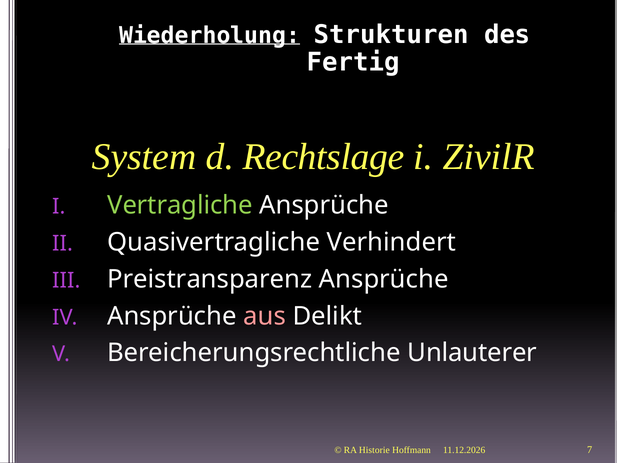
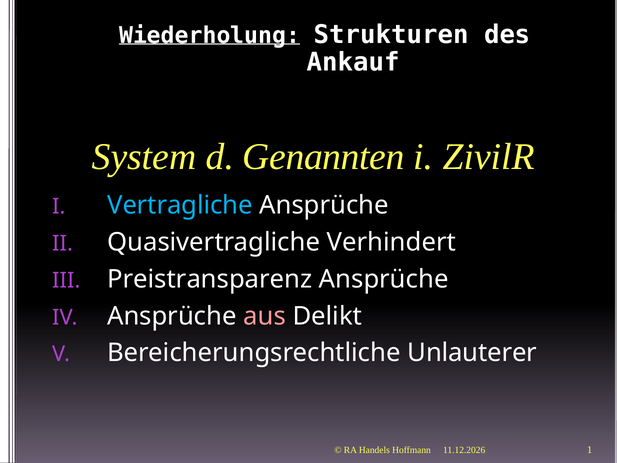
Fertig: Fertig -> Ankauf (353, 62)
Rechtslage: Rechtslage -> Genannten (324, 157)
Vertragliche colour: light green -> light blue (180, 205)
Historie: Historie -> Handels (374, 450)
7: 7 -> 1 (590, 449)
